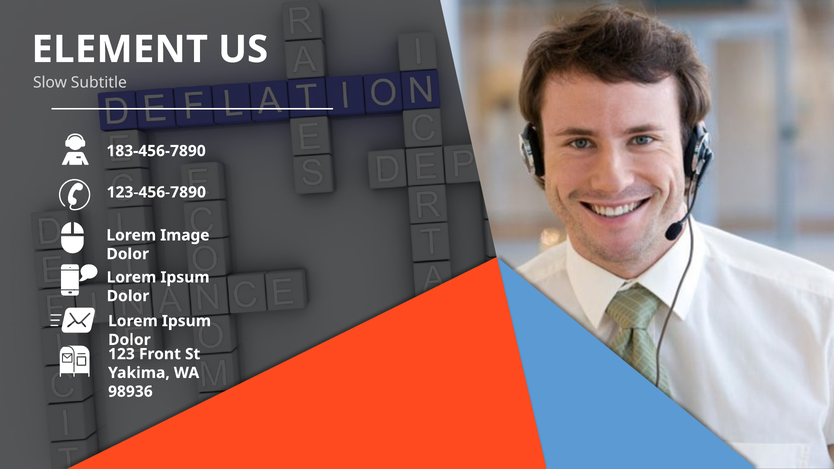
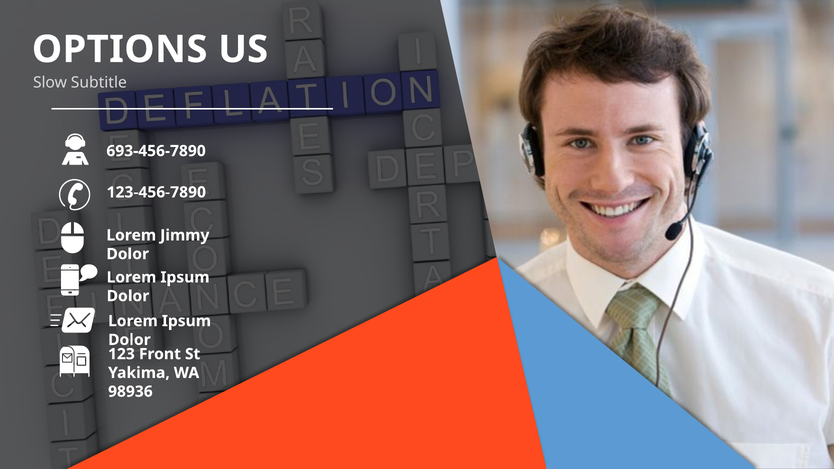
ELEMENT: ELEMENT -> OPTIONS (120, 49)
183-456-7890: 183-456-7890 -> 693-456-7890 (156, 151)
Image: Image -> Jimmy (185, 235)
